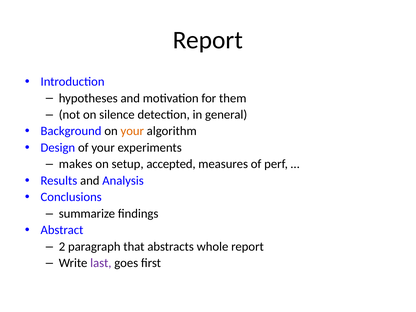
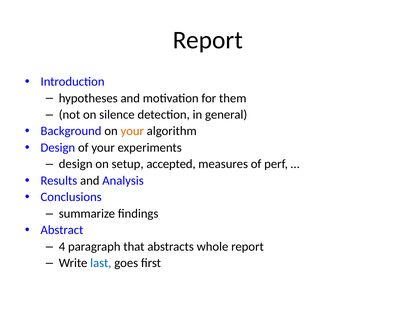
makes: makes -> design (76, 164)
2: 2 -> 4 (62, 247)
last colour: purple -> blue (101, 263)
